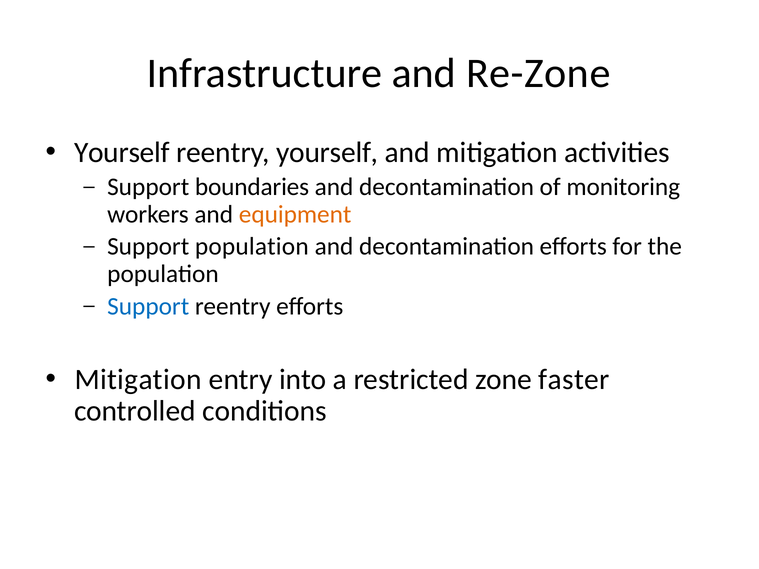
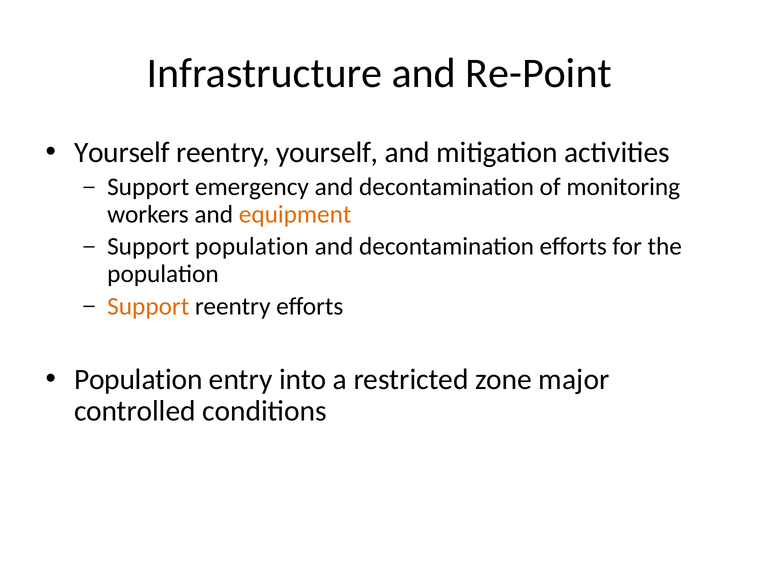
Re-Zone: Re-Zone -> Re-Point (539, 73)
boundaries: boundaries -> emergency (252, 187)
Support colour: blue -> orange (148, 306)
Mitigation: Mitigation -> Population (138, 379)
faster: faster -> major (574, 379)
